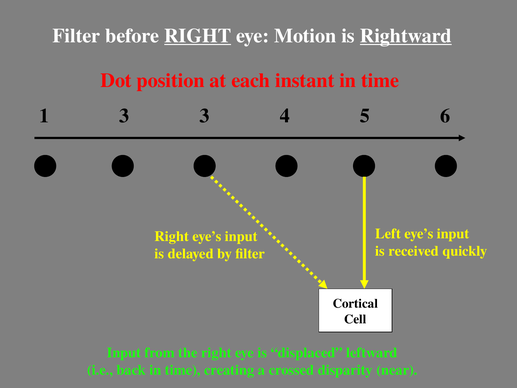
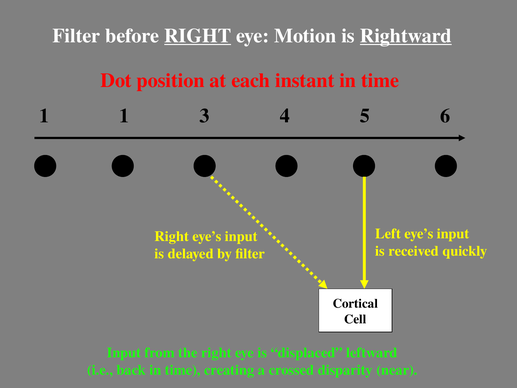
1 3: 3 -> 1 (124, 116)
